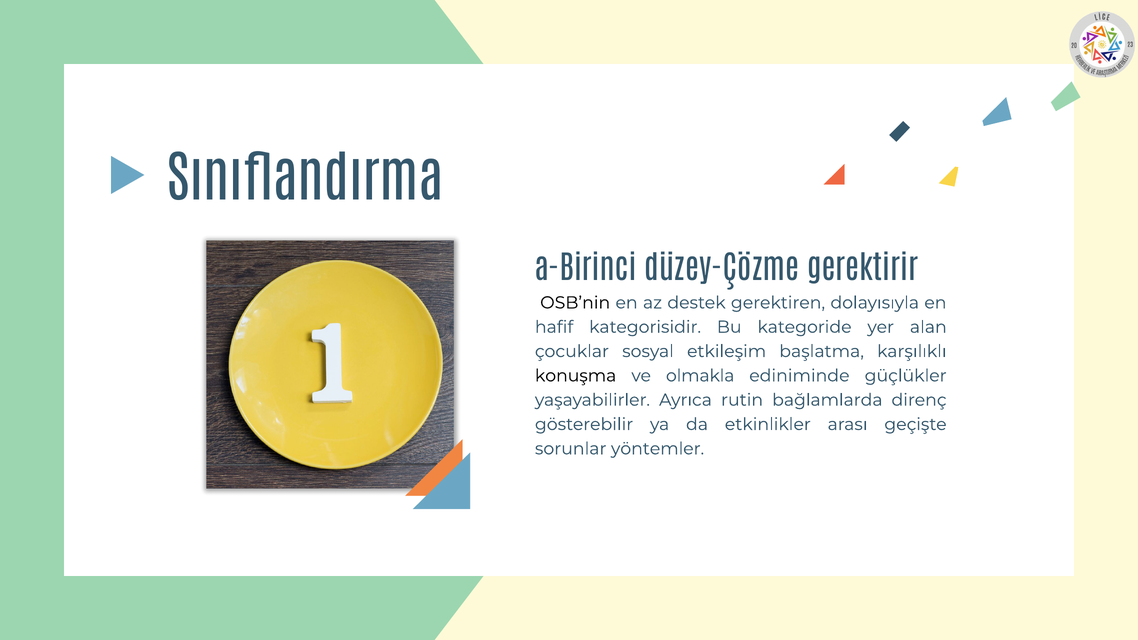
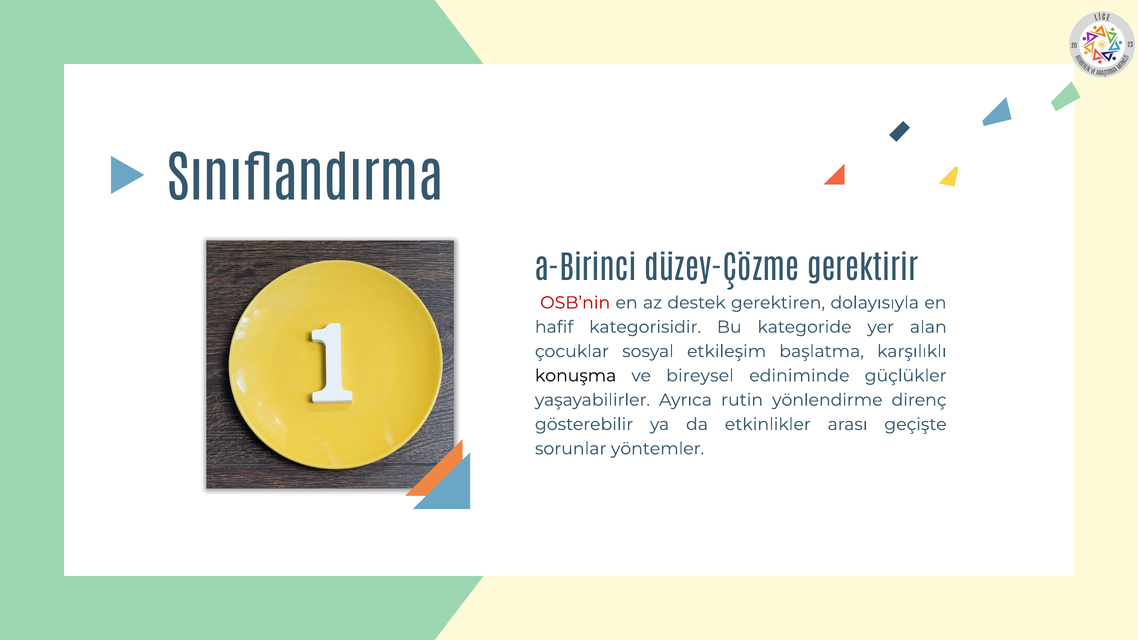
OSB’nin colour: black -> red (575, 303)
olmakla: olmakla -> bireysel (700, 376)
bağlamlarda: bağlamlarda -> yönlendirme (827, 400)
